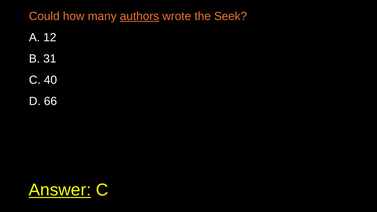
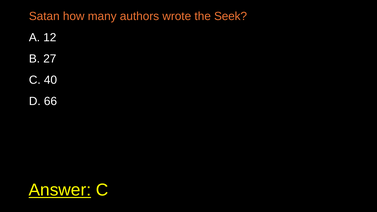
Could: Could -> Satan (44, 16)
authors underline: present -> none (139, 16)
31: 31 -> 27 (50, 59)
